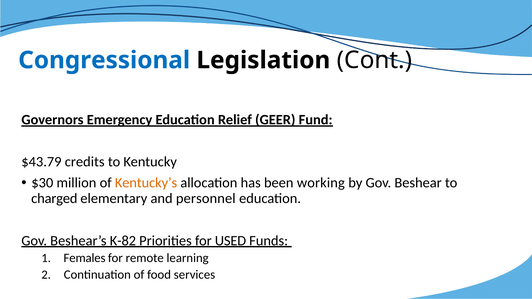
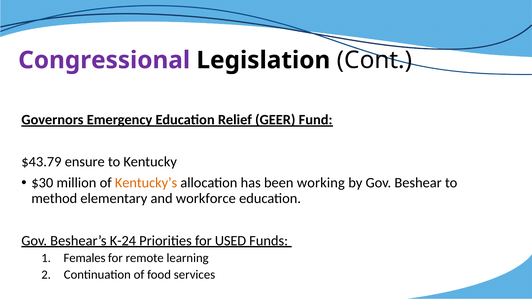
Congressional colour: blue -> purple (104, 60)
credits: credits -> ensure (85, 162)
charged: charged -> method (54, 199)
personnel: personnel -> workforce (206, 199)
K-82: K-82 -> K-24 (123, 241)
